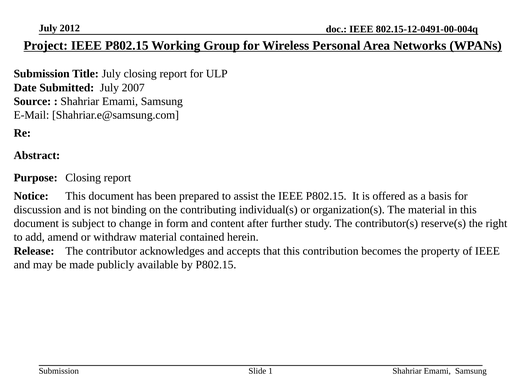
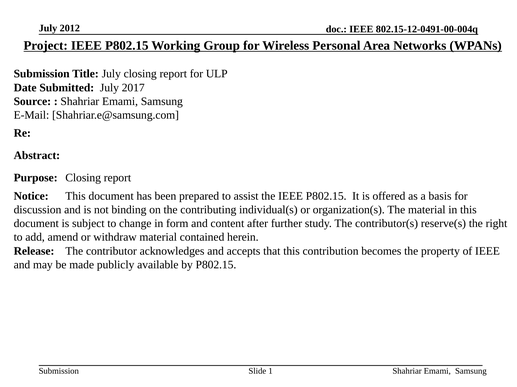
2007: 2007 -> 2017 (133, 88)
